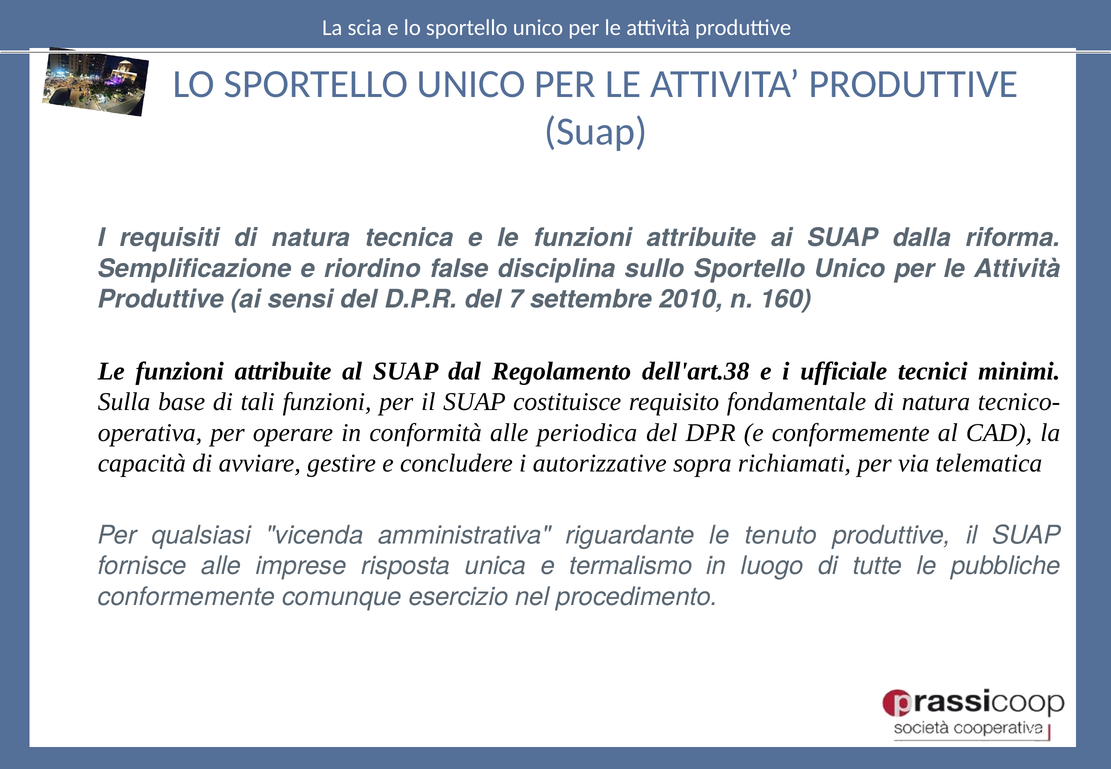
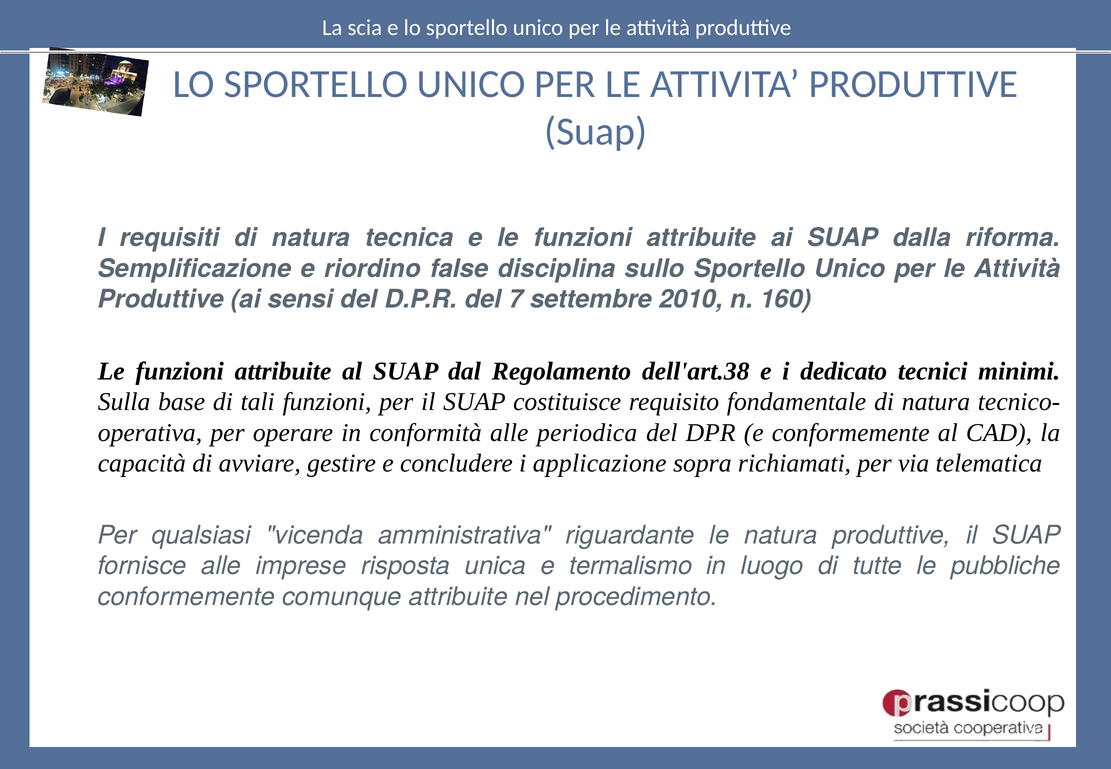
ufficiale: ufficiale -> dedicato (844, 371)
autorizzative: autorizzative -> applicazione (600, 463)
le tenuto: tenuto -> natura (781, 535)
comunque esercizio: esercizio -> attribuite (458, 597)
